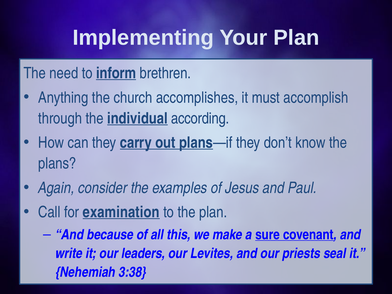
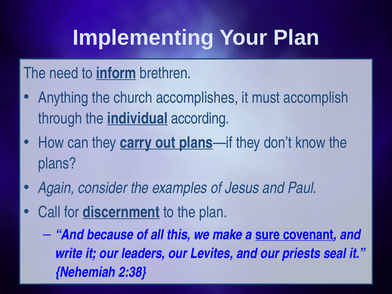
examination: examination -> discernment (121, 212)
3:38: 3:38 -> 2:38 (132, 272)
